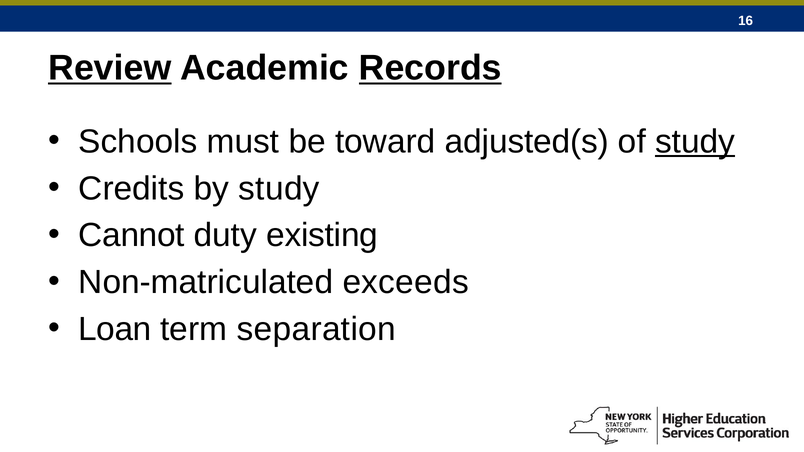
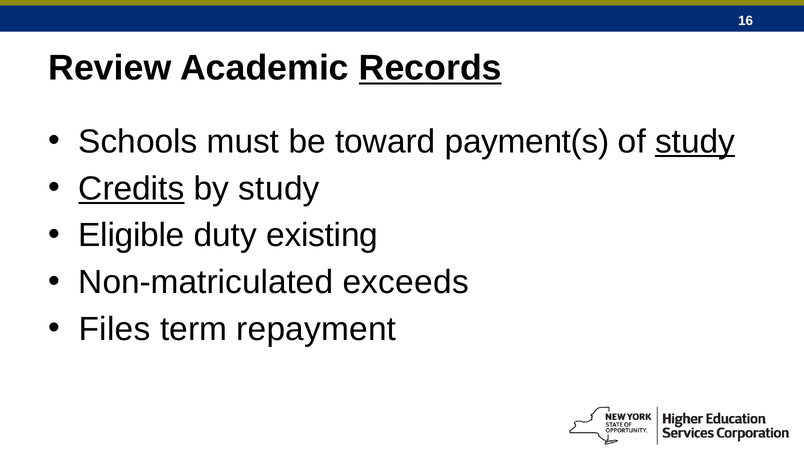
Review underline: present -> none (110, 68)
adjusted(s: adjusted(s -> payment(s (527, 142)
Credits underline: none -> present (131, 189)
Cannot: Cannot -> Eligible (131, 236)
Loan: Loan -> Files (115, 329)
separation: separation -> repayment (316, 329)
